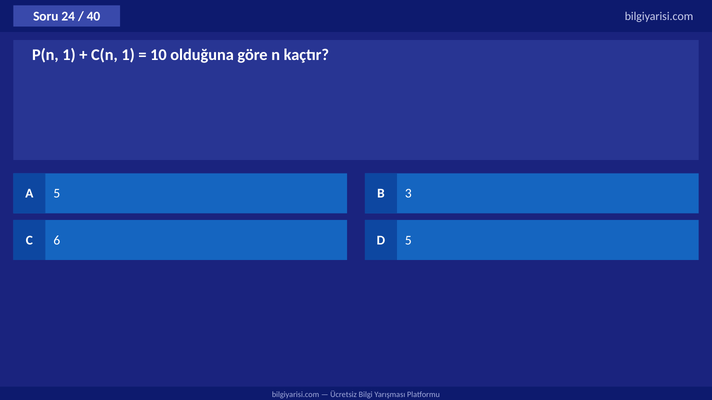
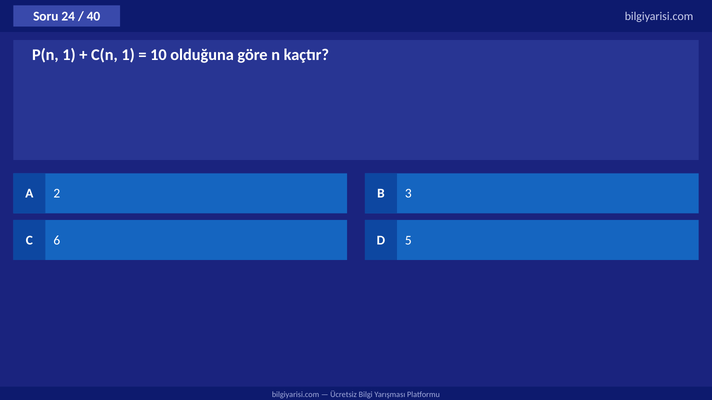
A 5: 5 -> 2 (57, 194)
